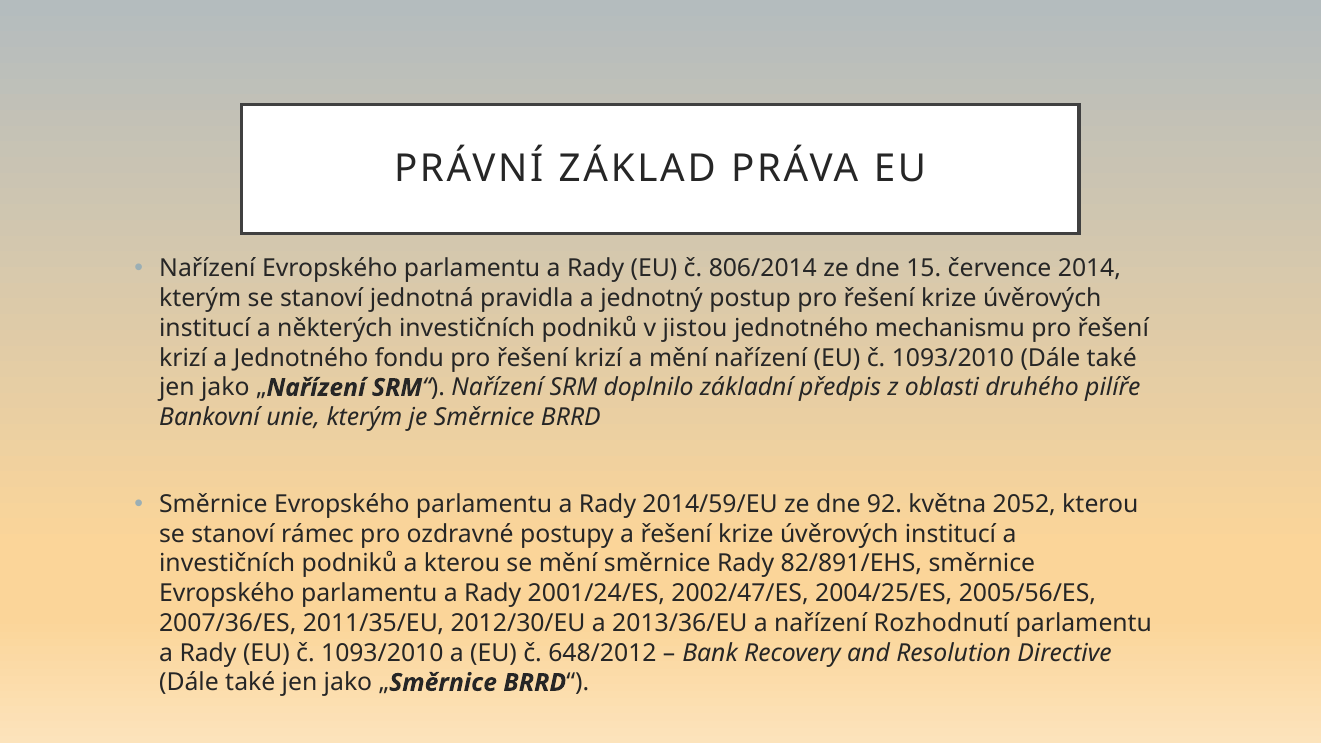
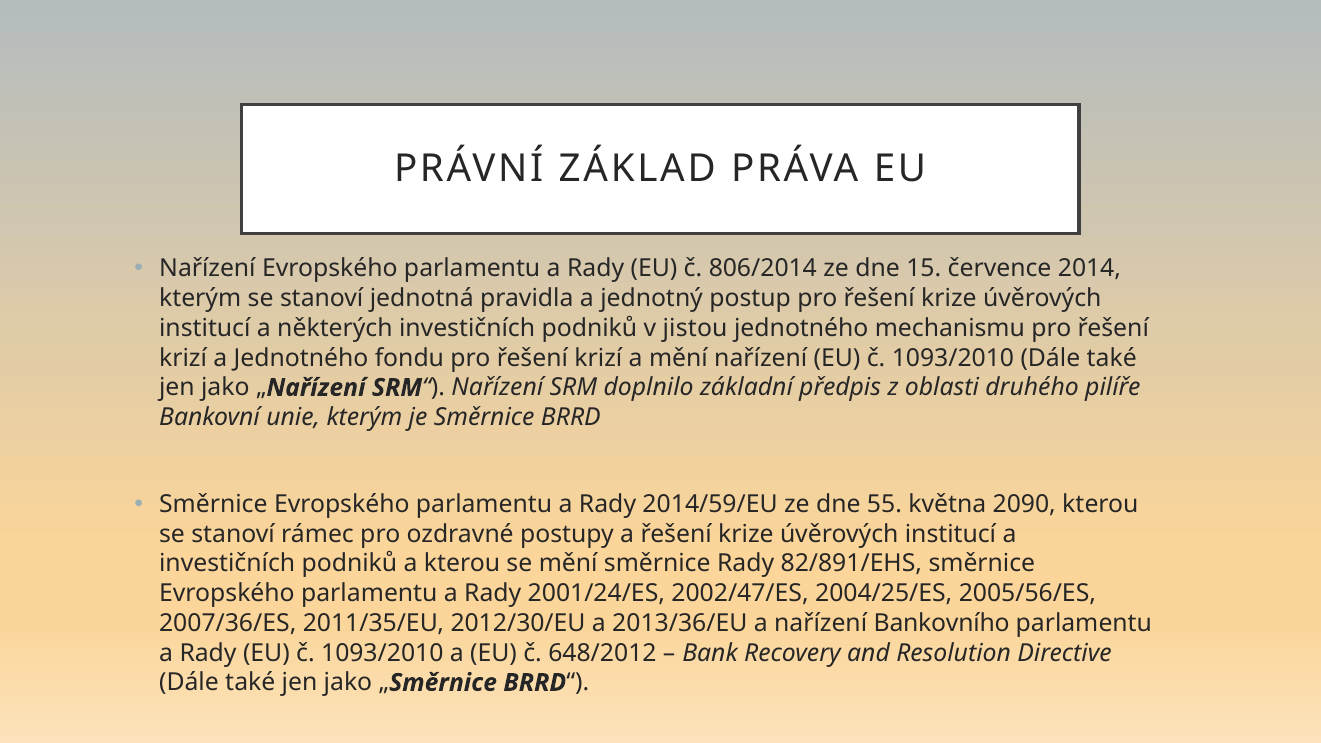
92: 92 -> 55 (884, 504)
2052: 2052 -> 2090 (1024, 504)
Rozhodnutí: Rozhodnutí -> Bankovního (942, 623)
